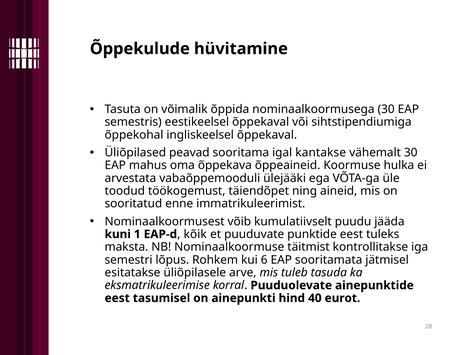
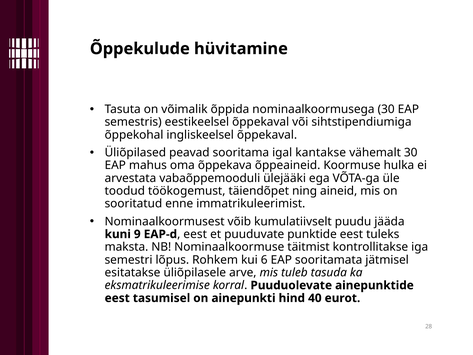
1: 1 -> 9 (137, 234)
kõik: kõik -> eest (195, 234)
